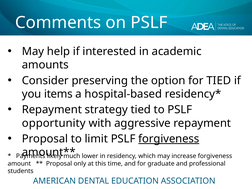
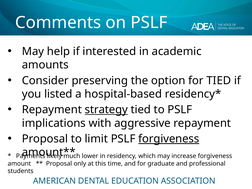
items: items -> listed (58, 94)
strategy underline: none -> present (106, 110)
opportunity: opportunity -> implications (54, 123)
